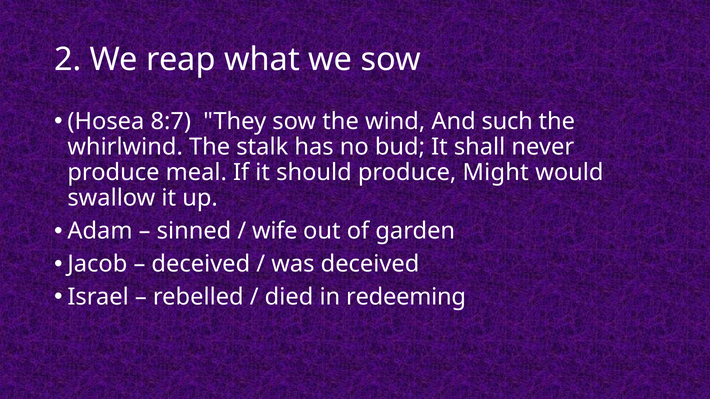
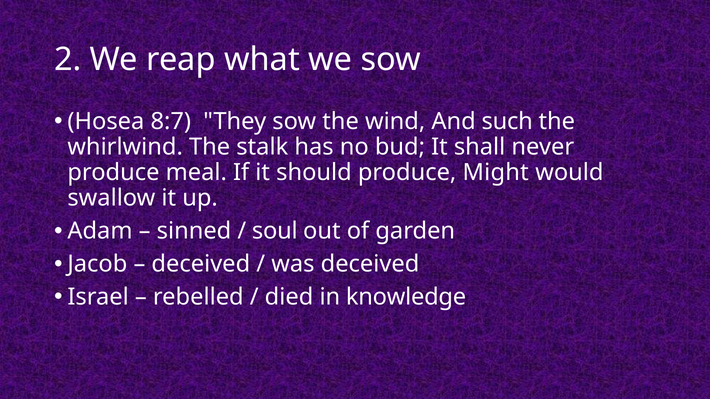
wife: wife -> soul (275, 231)
redeeming: redeeming -> knowledge (406, 297)
